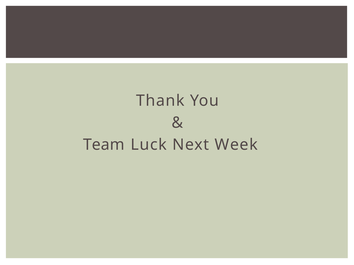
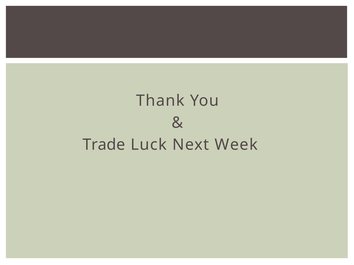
Team: Team -> Trade (104, 145)
